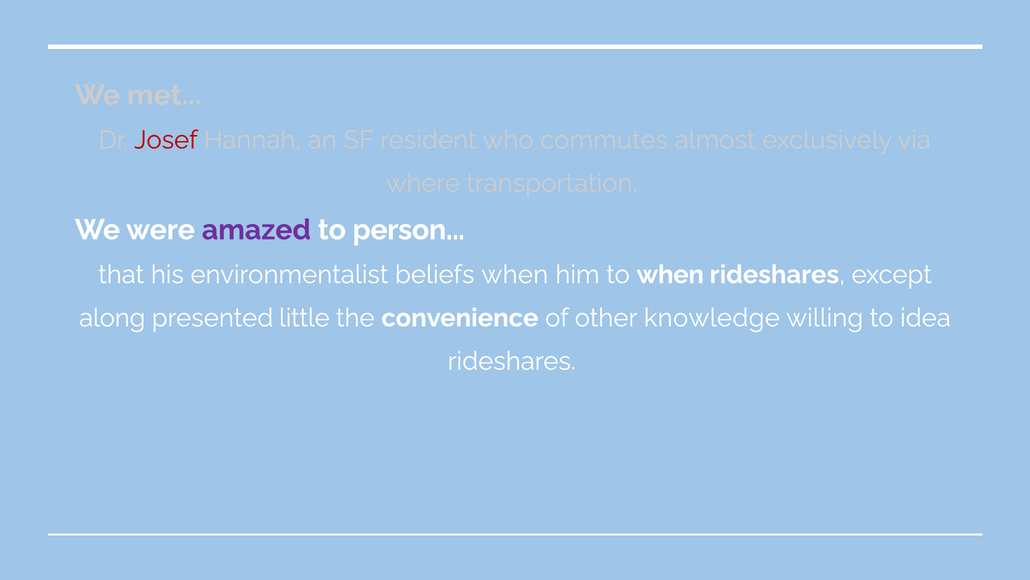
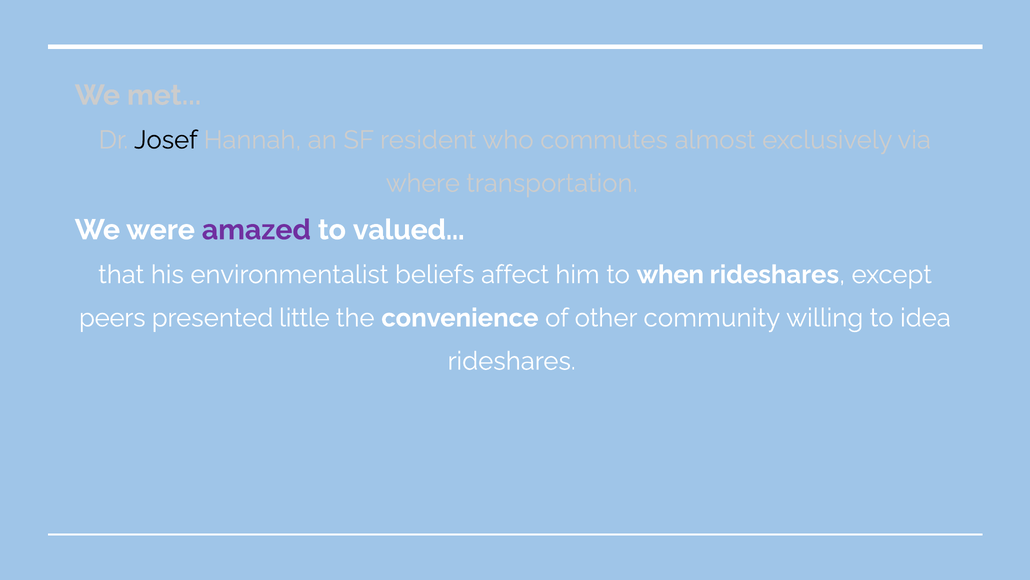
Josef colour: red -> black (166, 140)
person: person -> valued (409, 230)
beliefs when: when -> affect (515, 274)
along: along -> peers (112, 318)
knowledge: knowledge -> community (712, 318)
